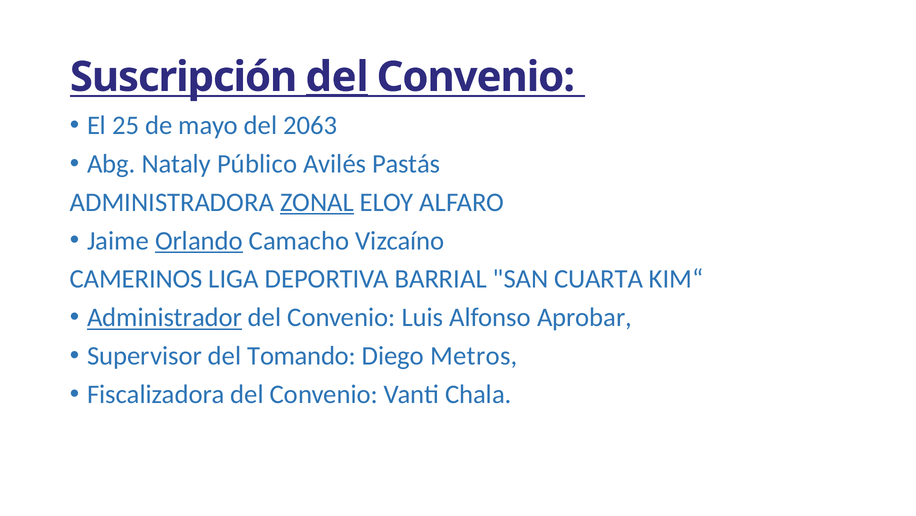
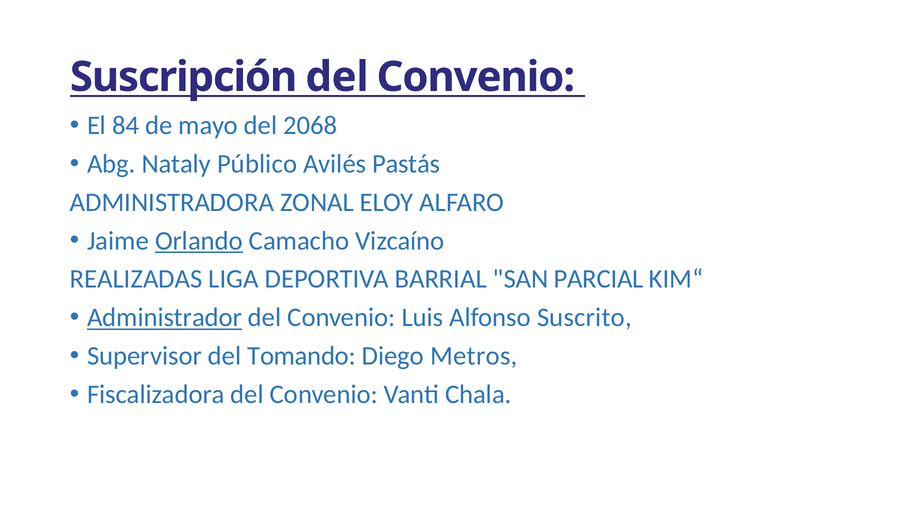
del underline: present -> none (337, 77)
25: 25 -> 84 (126, 125)
2063: 2063 -> 2068 (310, 125)
ZONAL underline: present -> none (317, 202)
CAMERINOS: CAMERINOS -> REALIZADAS (136, 279)
CUARTA: CUARTA -> PARCIAL (599, 279)
Aprobar: Aprobar -> Suscrito (584, 317)
